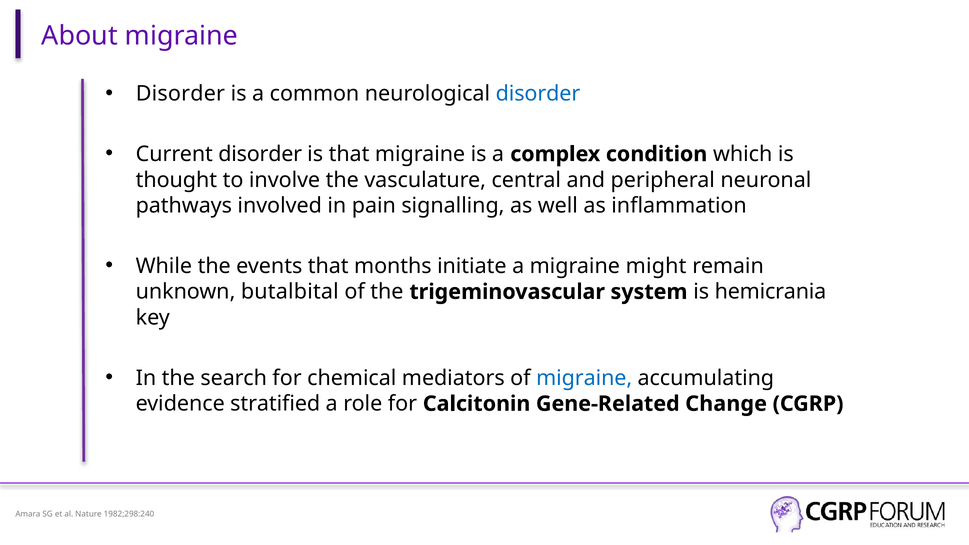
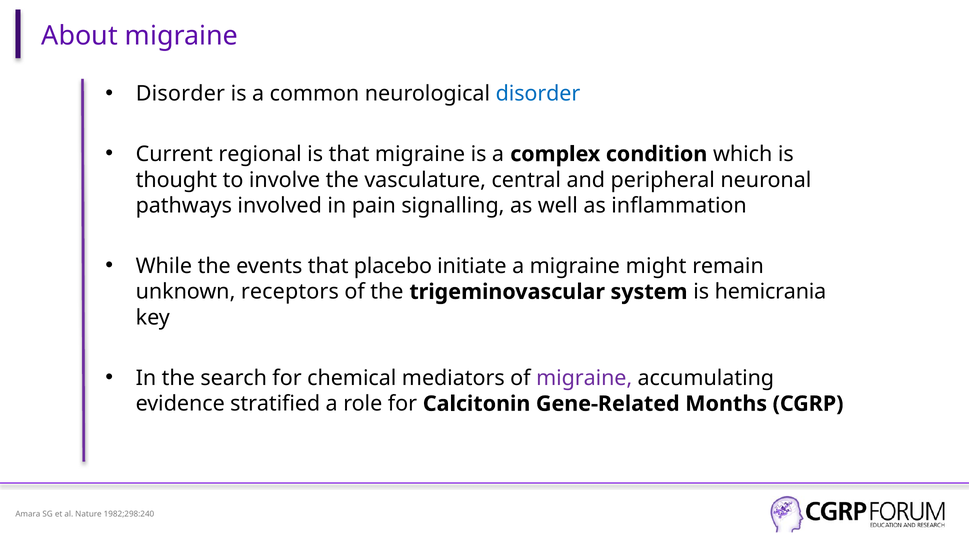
Current disorder: disorder -> regional (260, 154)
months: months -> placebo (393, 266)
butalbital: butalbital -> receptors (290, 292)
migraine colour: blue -> purple (584, 378)
Change: Change -> Months (726, 404)
